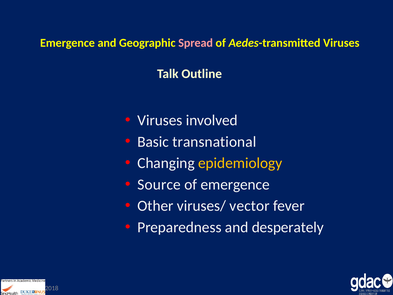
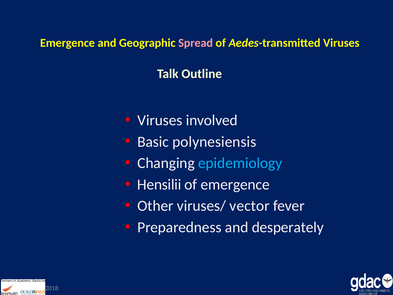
transnational: transnational -> polynesiensis (214, 142)
epidemiology colour: yellow -> light blue (240, 163)
Source: Source -> Hensilii (159, 184)
